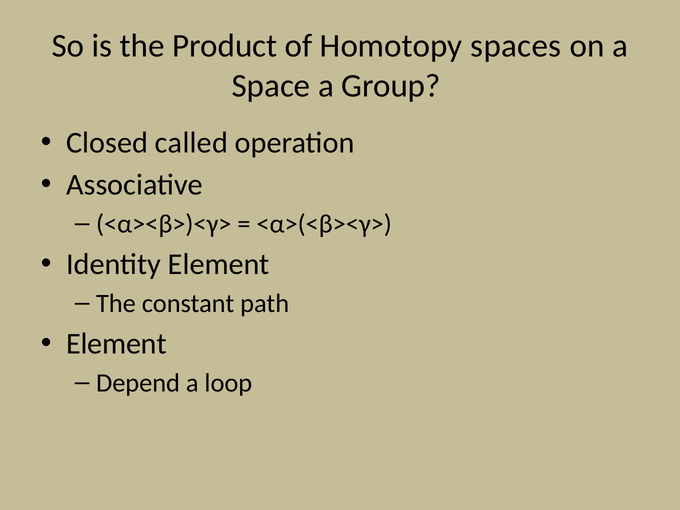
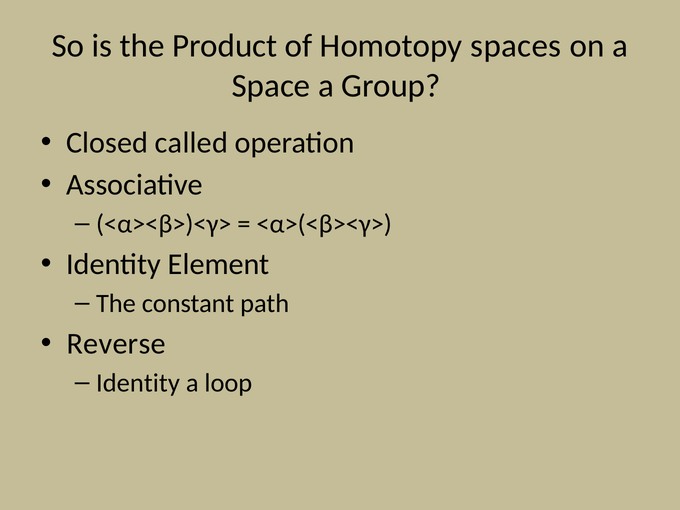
Element: Element -> Reverse (116, 344)
Depend: Depend -> Identity (138, 383)
